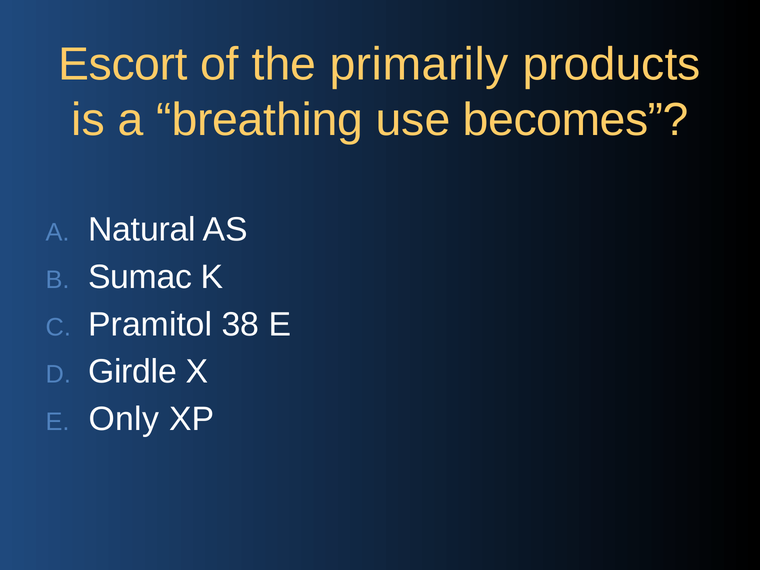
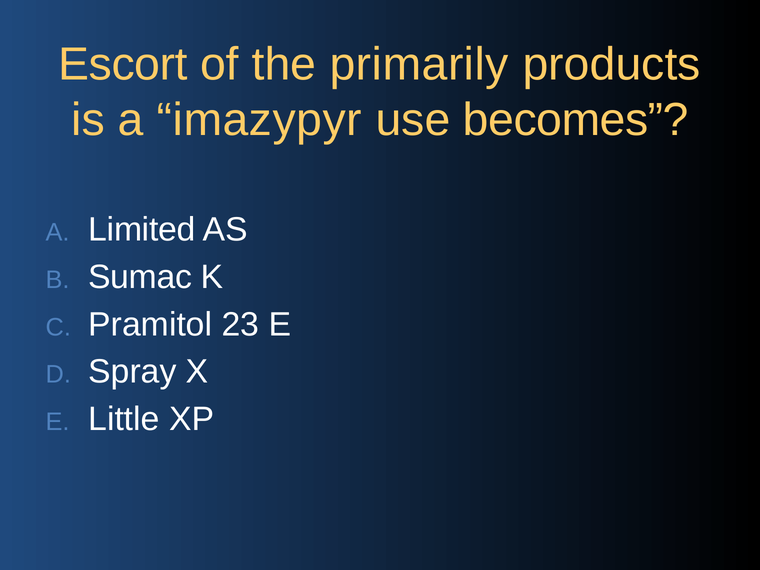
breathing: breathing -> imazypyr (259, 120)
Natural: Natural -> Limited (142, 230)
38: 38 -> 23 (240, 324)
Girdle: Girdle -> Spray (132, 372)
Only: Only -> Little (124, 419)
